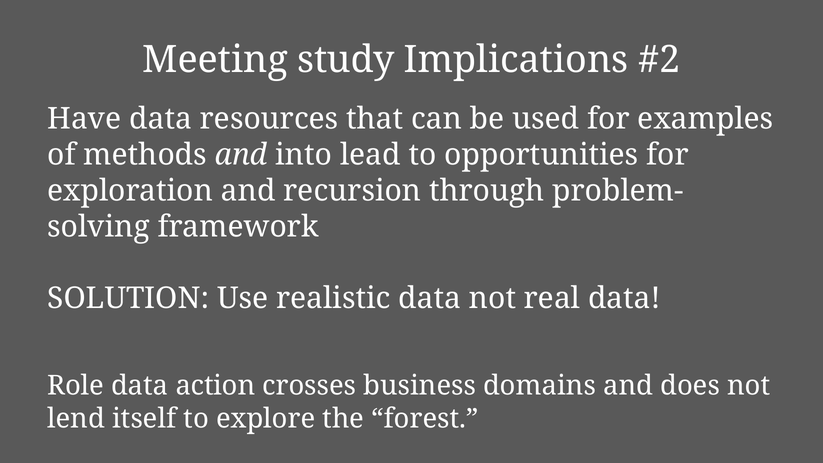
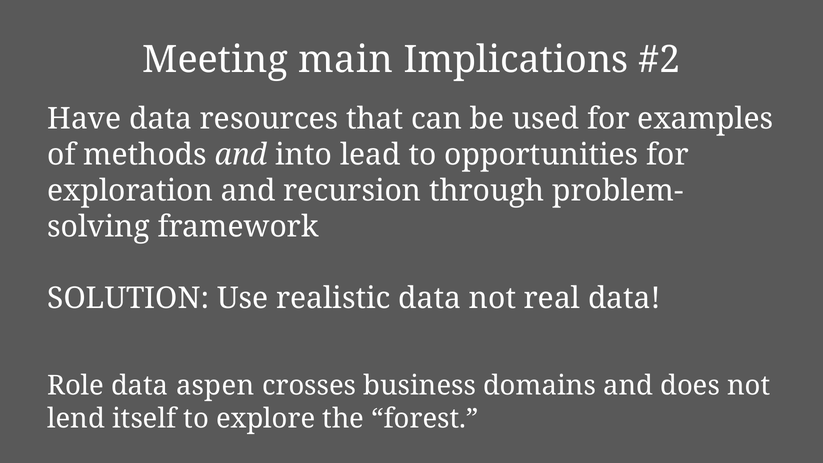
study: study -> main (346, 60)
action: action -> aspen (215, 386)
